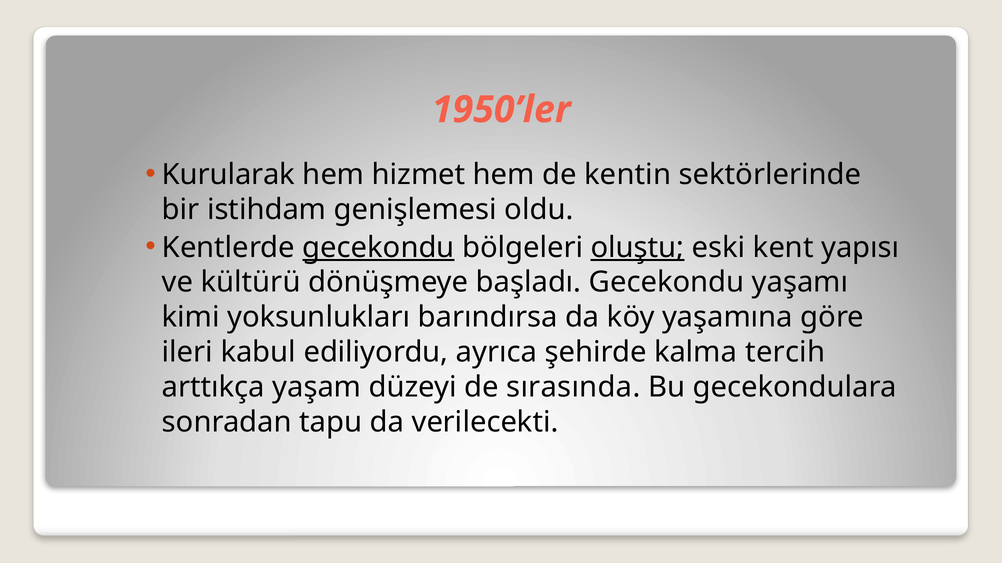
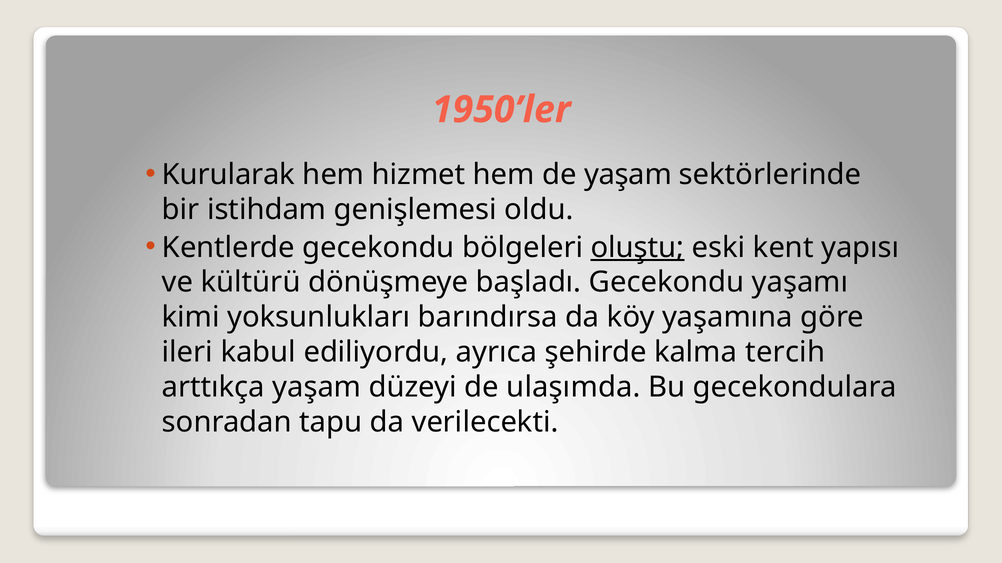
de kentin: kentin -> yaşam (628, 175)
gecekondu underline: present -> none (379, 248)
sırasında: sırasında -> ulaşımda (573, 388)
